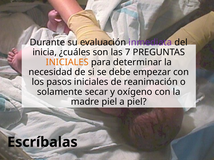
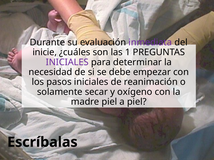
inicia: inicia -> inicie (45, 52)
7: 7 -> 1 (128, 52)
INICIALES colour: orange -> purple (67, 62)
